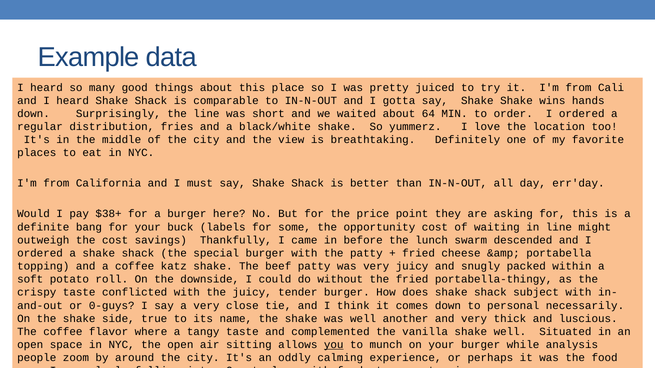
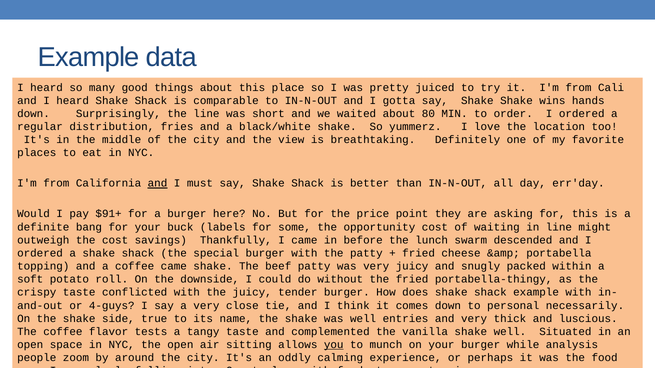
64: 64 -> 80 (428, 114)
and underline: none -> present (158, 184)
$38+: $38+ -> $91+ (109, 214)
coffee katz: katz -> came (174, 267)
shack subject: subject -> example (536, 293)
0-guys: 0-guys -> 4-guys (112, 306)
another: another -> entries (406, 319)
where: where -> tests (151, 332)
